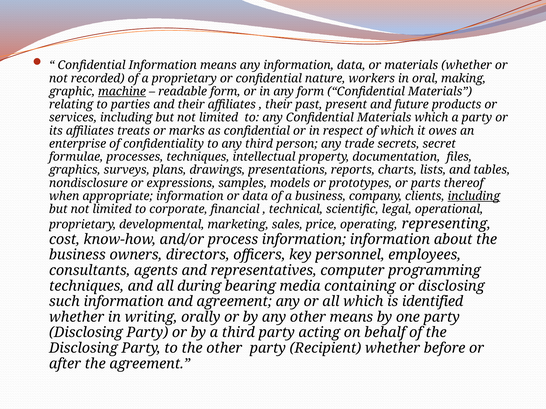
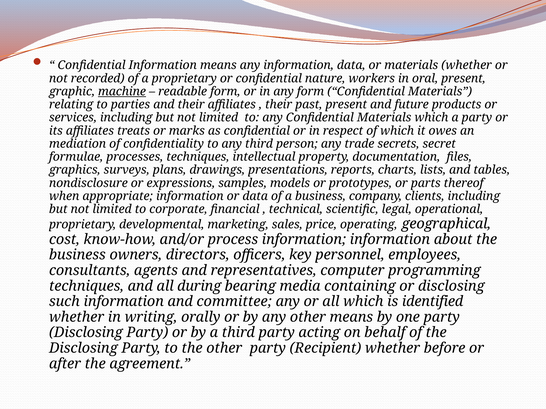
oral making: making -> present (463, 79)
enterprise: enterprise -> mediation (78, 144)
including underline: present -> none (474, 196)
representing: representing -> geographical (446, 224)
and agreement: agreement -> committee (234, 302)
